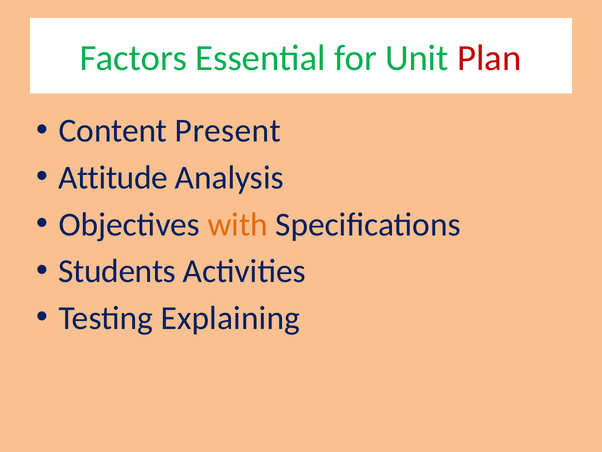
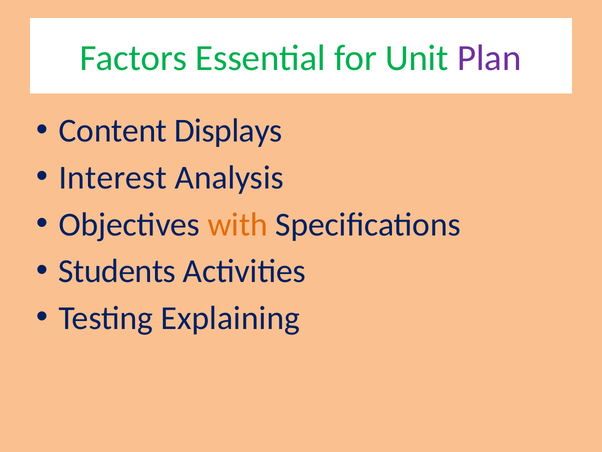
Plan colour: red -> purple (489, 58)
Present: Present -> Displays (228, 131)
Attitude: Attitude -> Interest (113, 178)
